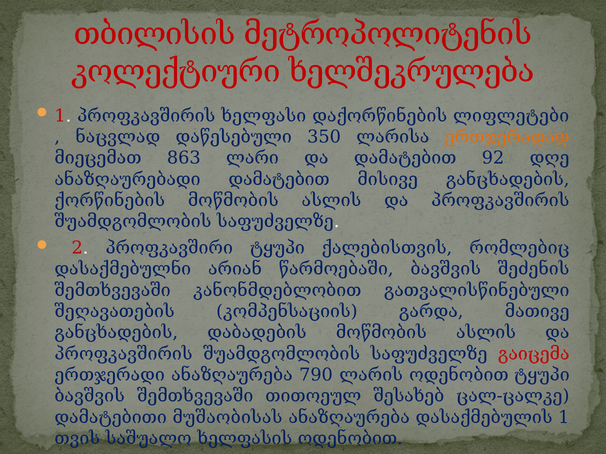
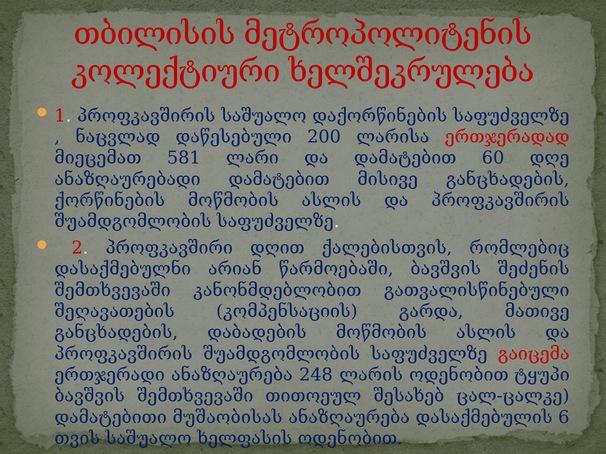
პროფკავშირის ხელფასი: ხელფასი -> საშუალო (264, 116)
დაქორწინების ლიფლეტები: ლიფლეტები -> საფუძველზე (511, 116)
350: 350 -> 200 (324, 137)
ერთჯერადად colour: orange -> red (507, 137)
863: 863 -> 581 (184, 158)
92: 92 -> 60 (493, 158)
პროფკავშირი ტყუპი: ტყუპი -> დღით (277, 248)
790: 790 -> 248 (316, 375)
1: 1 -> 6 (564, 418)
